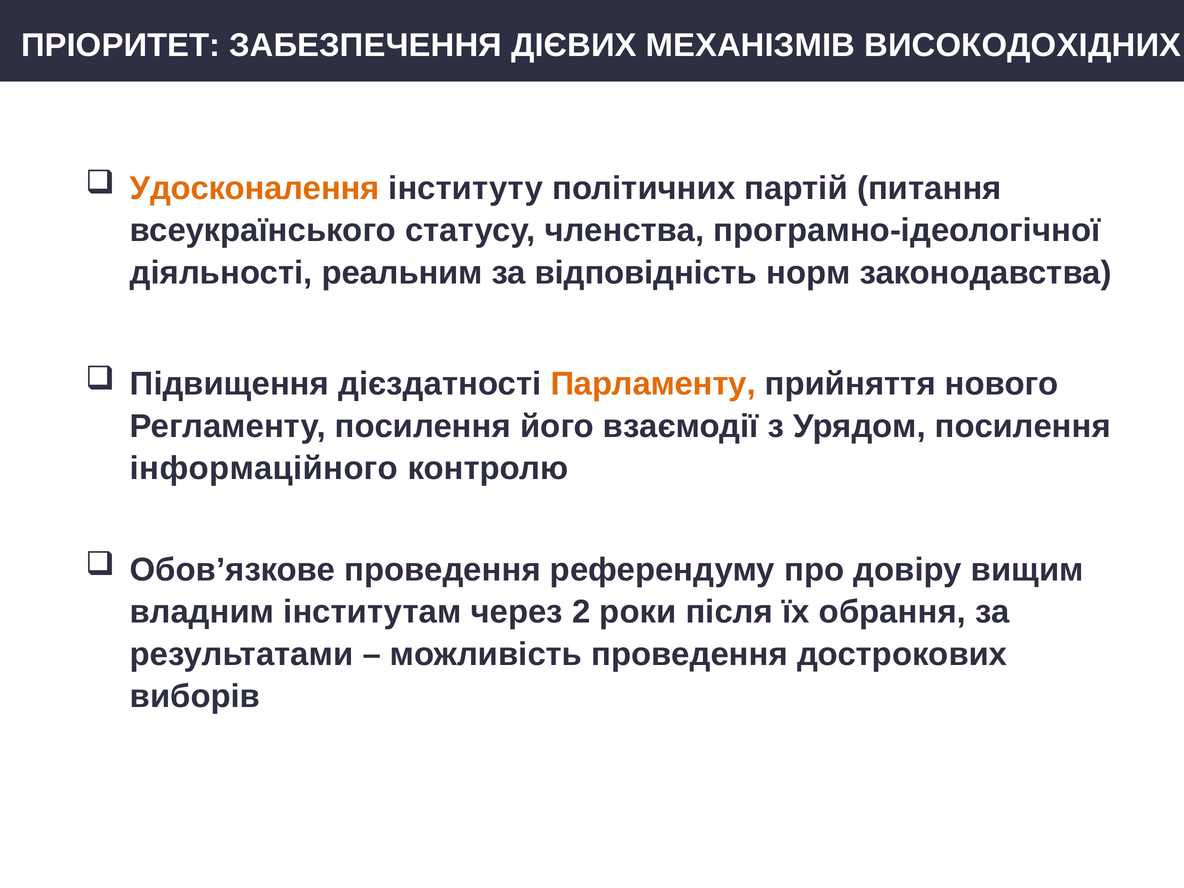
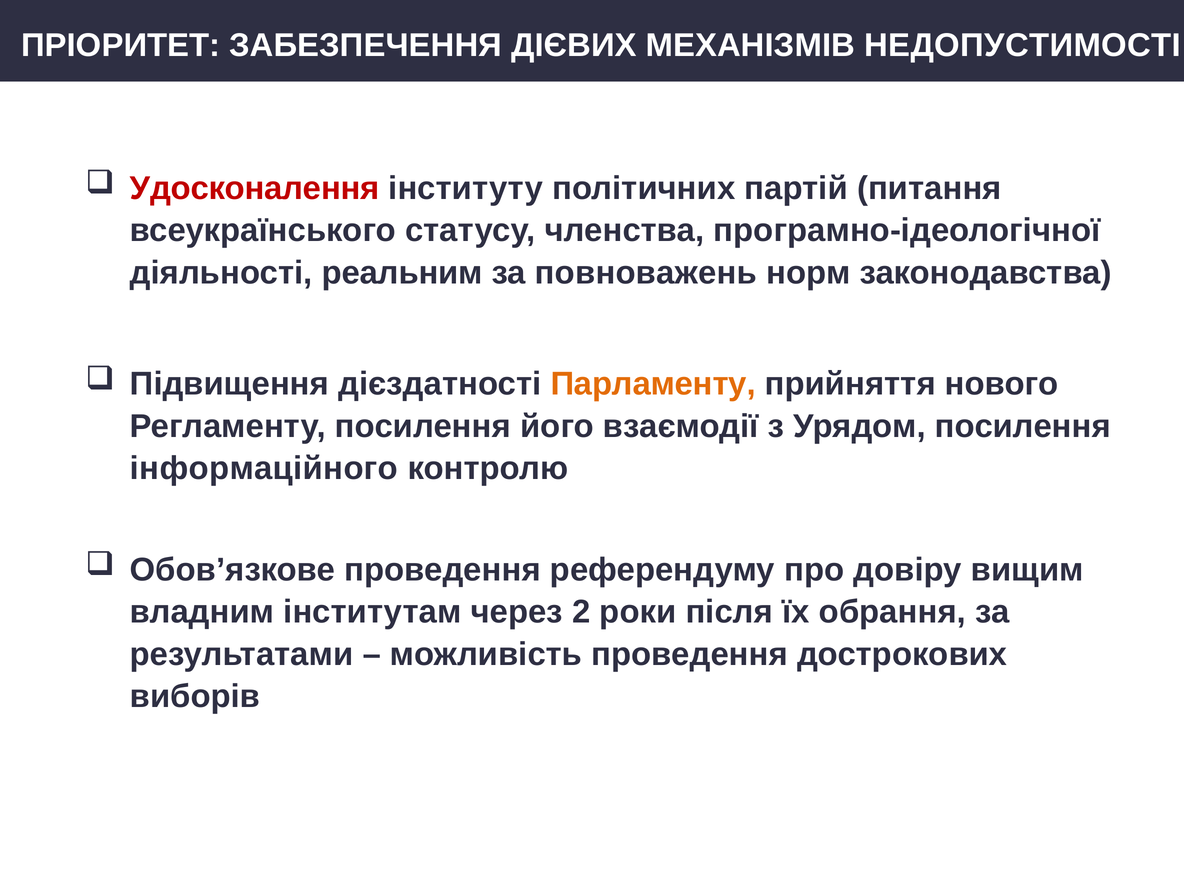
ВИСОКОДОХІДНИХ: ВИСОКОДОХІДНИХ -> НЕДОПУСТИМОСТІ (1023, 46)
Удосконалення colour: orange -> red (255, 188)
відповідність: відповідність -> повноважень (646, 273)
